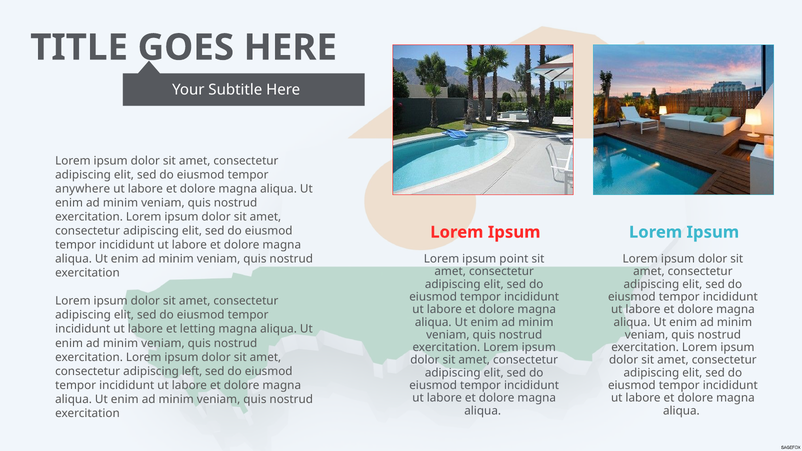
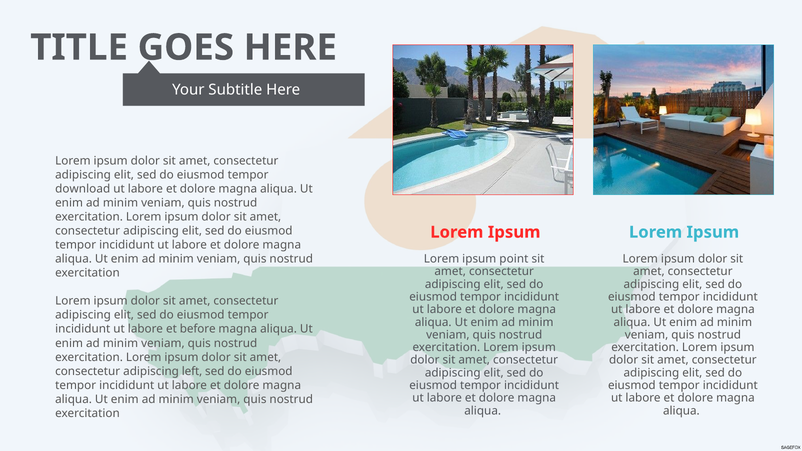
anywhere: anywhere -> download (83, 189)
letting: letting -> before (198, 329)
